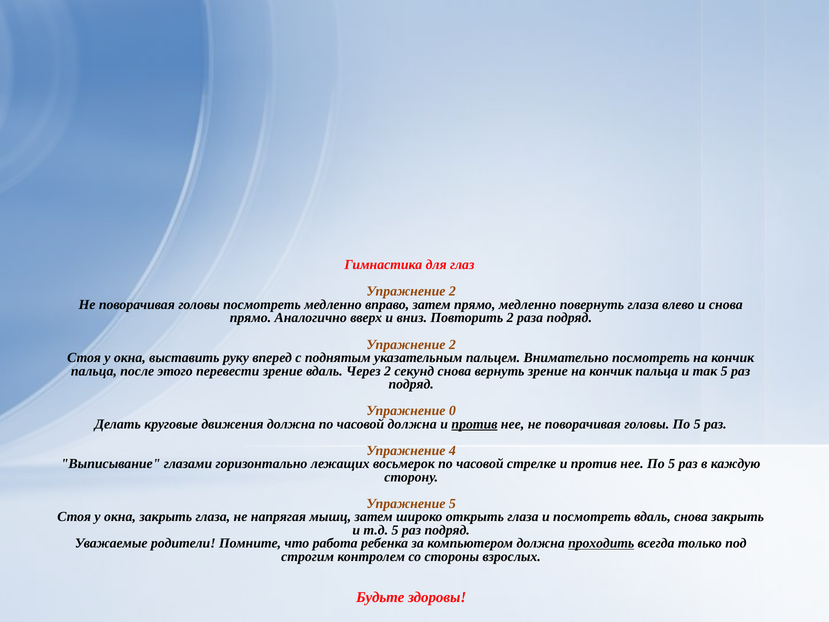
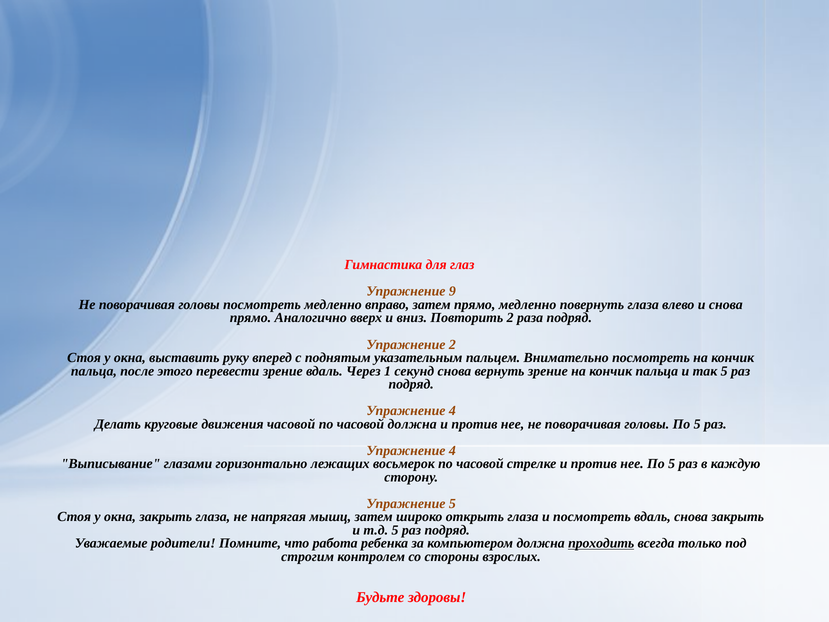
2: 2 -> 9 (452, 291)
Через 2: 2 -> 1 (388, 371)
0: 0 -> 4 (452, 411)
движения должна: должна -> часовой (291, 424)
против underline: present -> none (474, 424)
